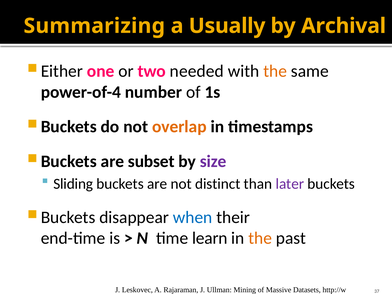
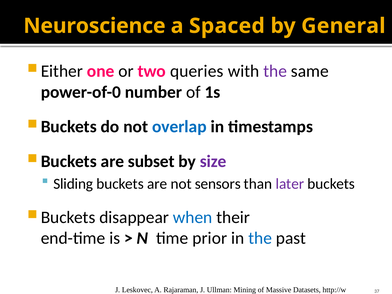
Summarizing: Summarizing -> Neuroscience (94, 26)
Usually: Usually -> Spaced (227, 26)
Archival: Archival -> General (343, 26)
needed: needed -> queries (197, 71)
the colour: orange -> purple (275, 71)
power-of-4: power-of-4 -> power-of-0 (81, 92)
overlap colour: orange -> blue (179, 127)
distinct: distinct -> sensors (218, 184)
learn: learn -> prior (210, 238)
the colour: orange -> blue (260, 238)
